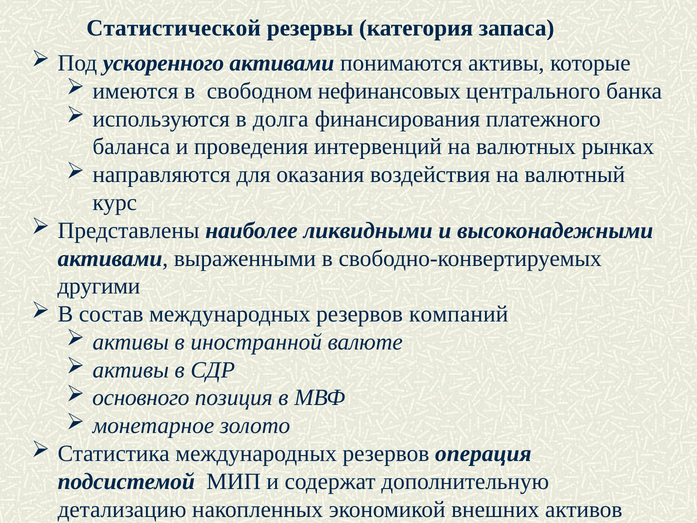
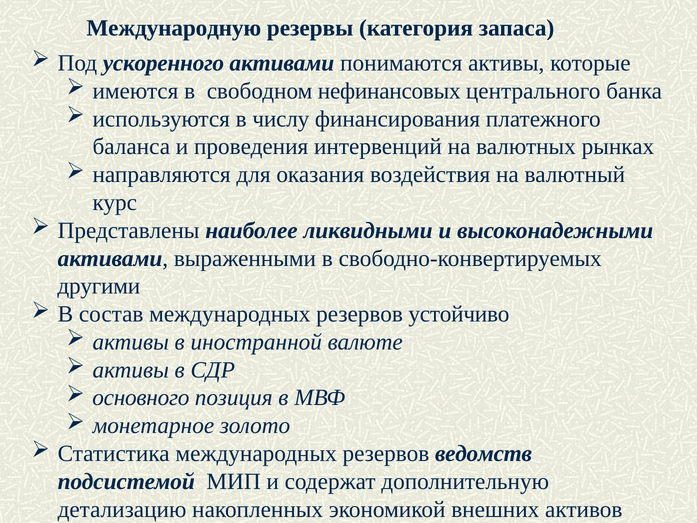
Статистической: Статистической -> Международную (174, 28)
долга: долга -> числу (281, 119)
компаний: компаний -> устойчиво (459, 314)
операция: операция -> ведомств (483, 453)
